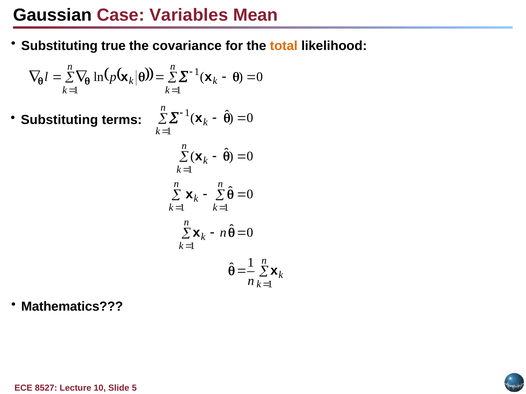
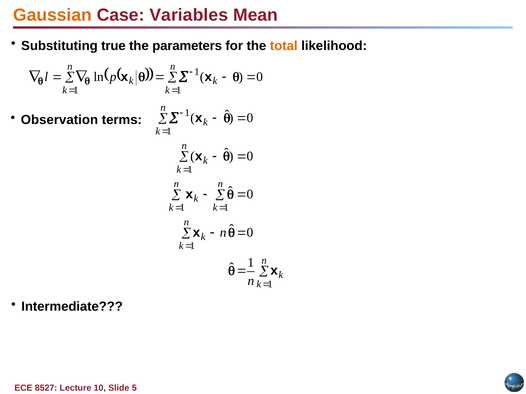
Gaussian colour: black -> orange (52, 15)
covariance: covariance -> parameters (187, 46)
Substituting: Substituting -> Observation (59, 120)
Mathematics: Mathematics -> Intermediate (72, 307)
